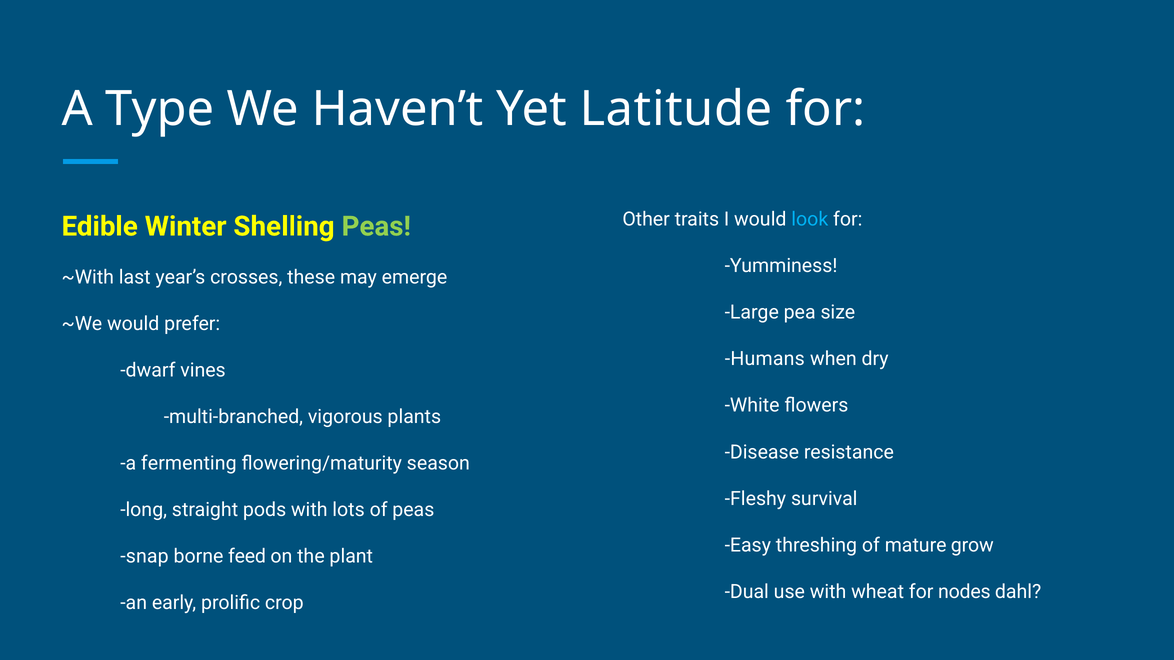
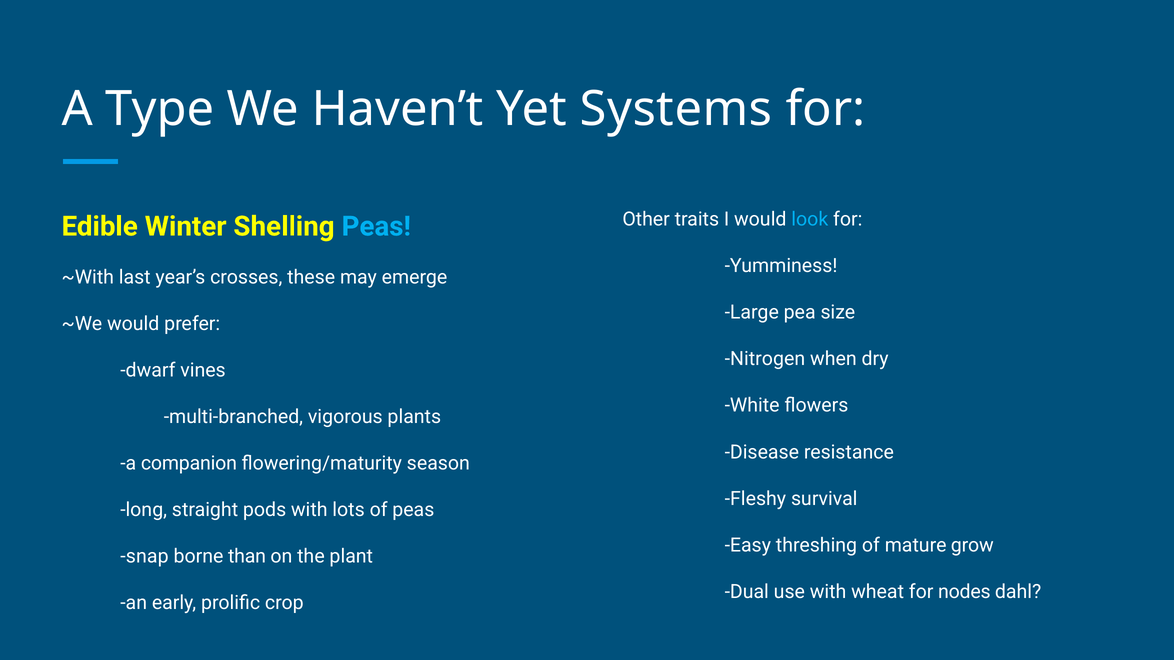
Latitude: Latitude -> Systems (676, 109)
Peas colour: light green -> light blue (376, 227)
Humans: Humans -> Nitrogen (765, 359)
fermenting: fermenting -> companion (189, 464)
feed: feed -> than (247, 557)
